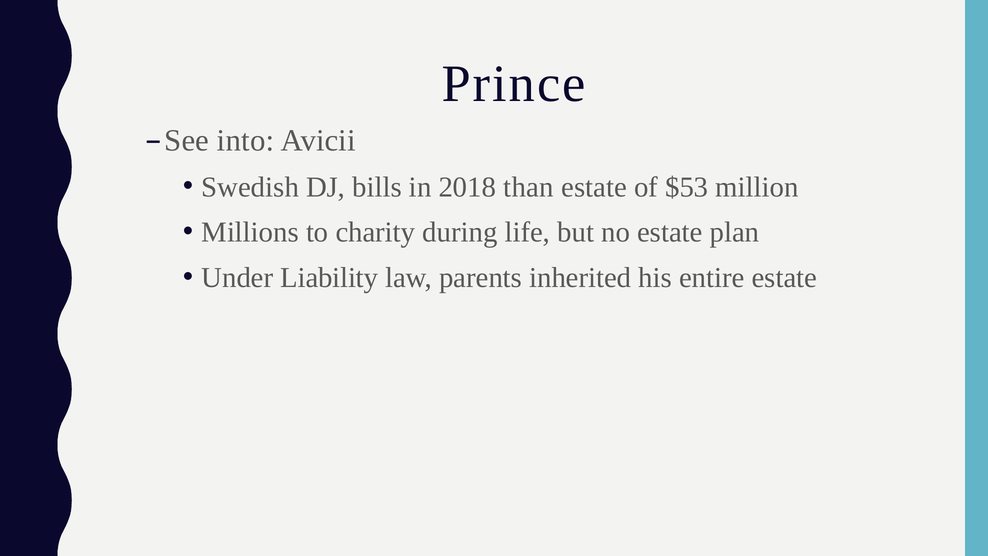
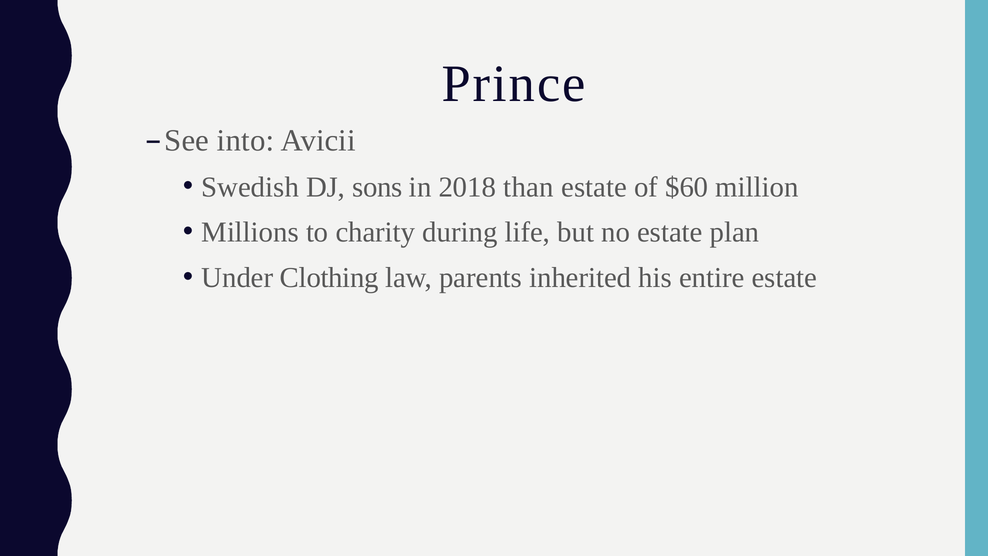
bills: bills -> sons (377, 187)
$53: $53 -> $60 (687, 187)
Liability: Liability -> Clothing (329, 277)
